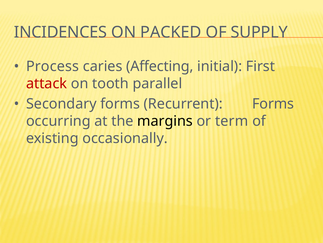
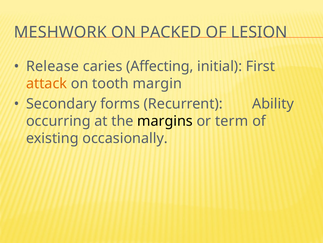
INCIDENCES: INCIDENCES -> MESHWORK (60, 32)
SUPPLY: SUPPLY -> LESION (259, 32)
Process: Process -> Release (53, 66)
attack colour: red -> orange (47, 83)
parallel: parallel -> margin (157, 83)
Recurrent Forms: Forms -> Ability (273, 103)
